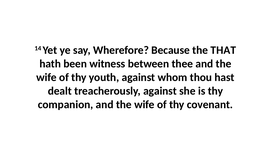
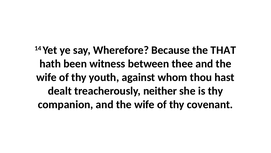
treacherously against: against -> neither (160, 91)
